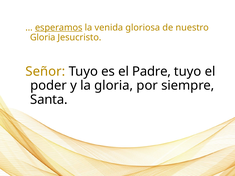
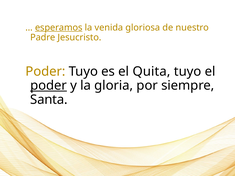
Gloria: Gloria -> Padre (43, 37)
Señor: Señor -> Poder (45, 72)
Padre: Padre -> Quita (151, 72)
poder underline: none -> present (49, 86)
